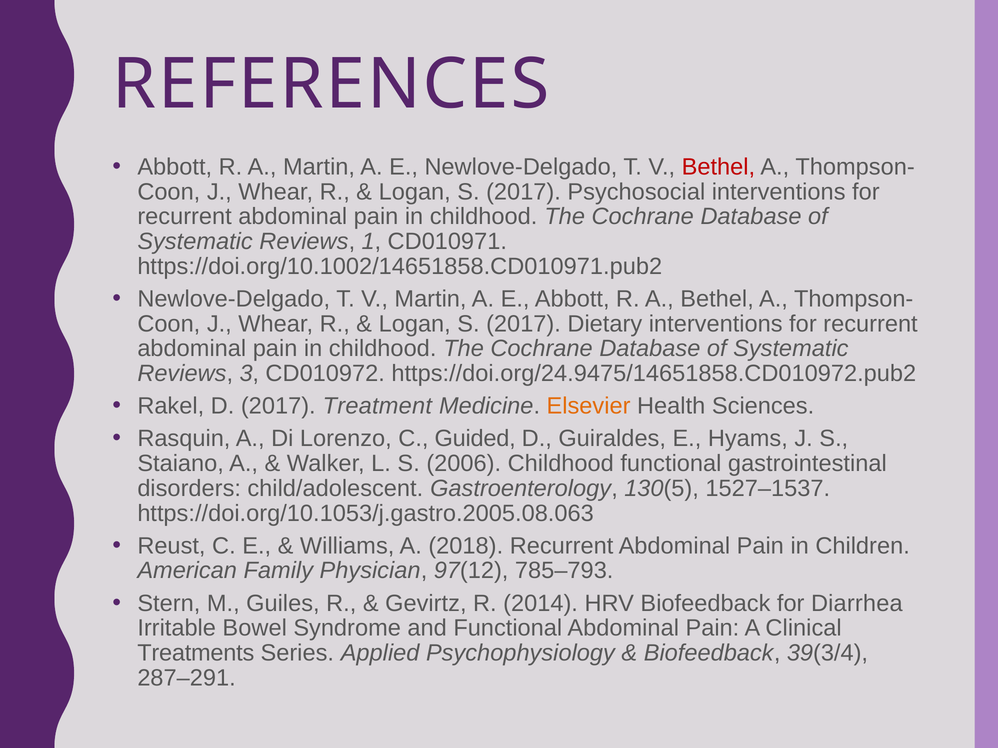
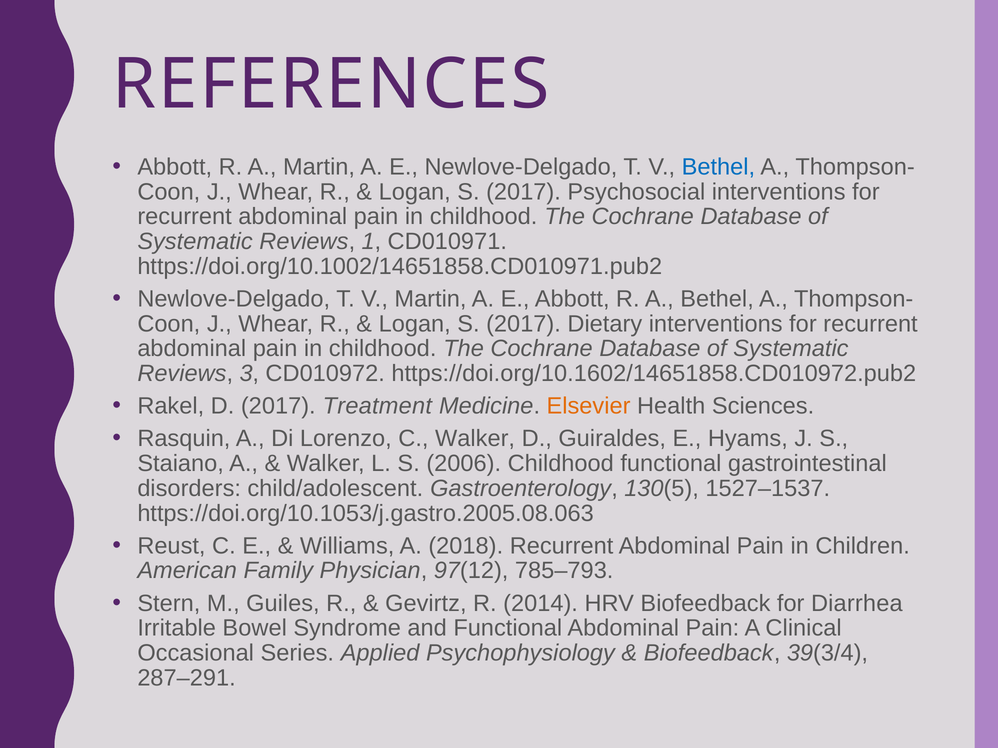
Bethel colour: red -> blue (718, 167)
https://doi.org/24.9475/14651858.CD010972.pub2: https://doi.org/24.9475/14651858.CD010972.pub2 -> https://doi.org/10.1602/14651858.CD010972.pub2 (654, 374)
C Guided: Guided -> Walker (475, 439)
Treatments: Treatments -> Occasional (196, 653)
